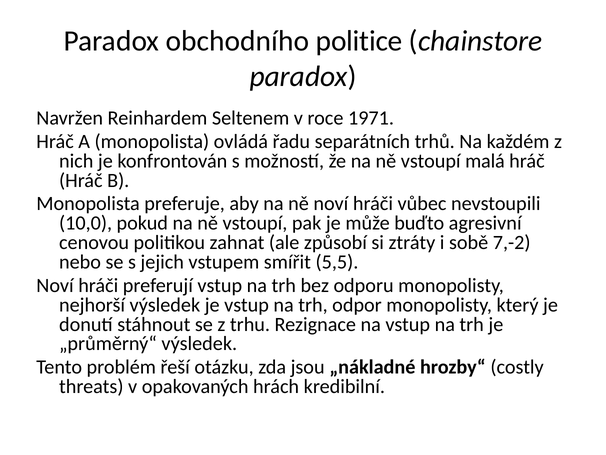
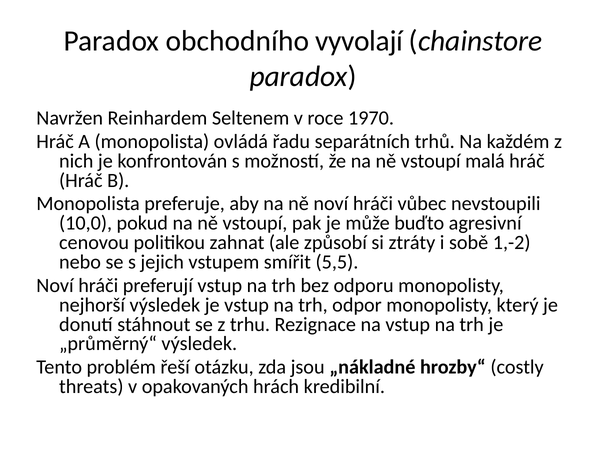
politice: politice -> vyvolají (359, 41)
1971: 1971 -> 1970 (371, 118)
7,-2: 7,-2 -> 1,-2 (512, 242)
